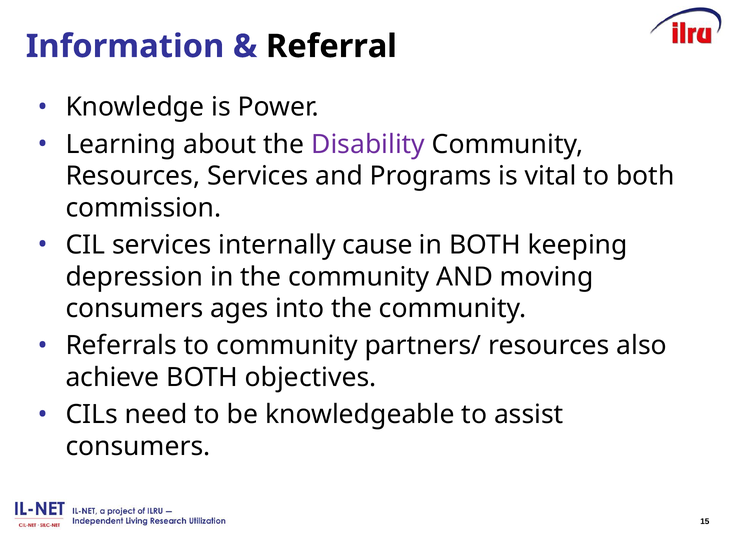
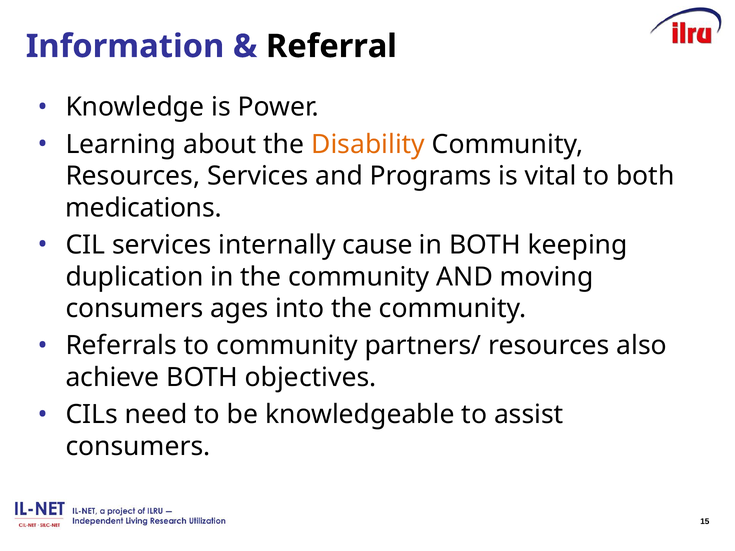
Disability colour: purple -> orange (368, 144)
commission: commission -> medications (143, 208)
depression: depression -> duplication (134, 277)
